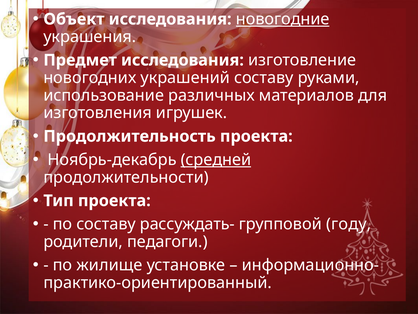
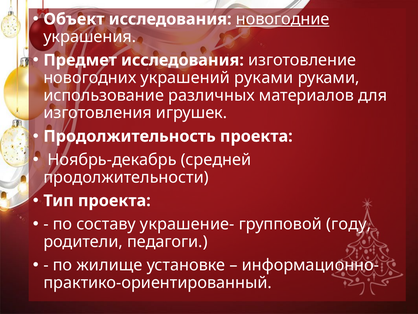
украшений составу: составу -> руками (264, 78)
средней underline: present -> none (216, 159)
рассуждать-: рассуждать- -> украшение- (187, 224)
